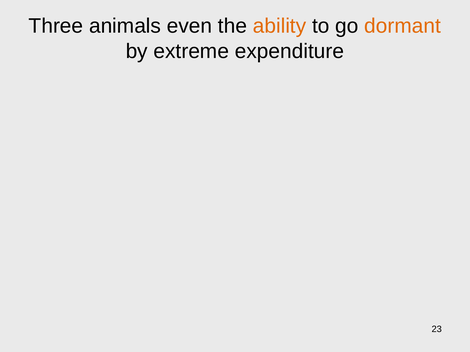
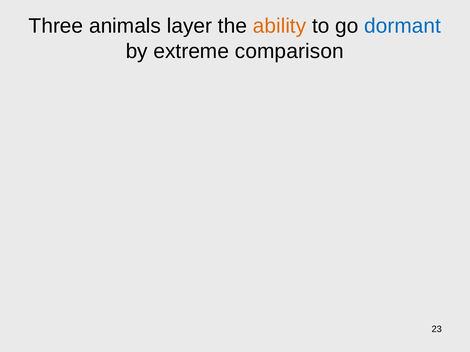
even: even -> layer (189, 26)
dormant colour: orange -> blue (403, 26)
expenditure: expenditure -> comparison (289, 51)
